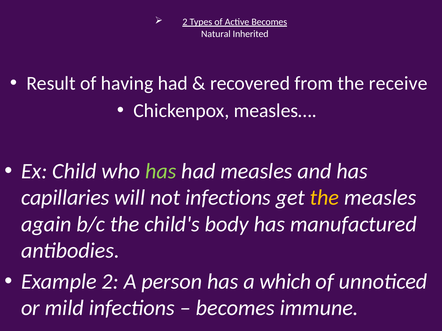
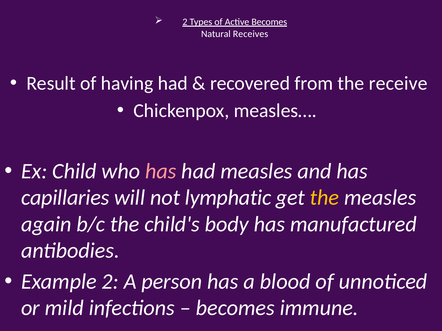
Inherited: Inherited -> Receives (251, 34)
has colour: light green -> pink (161, 171)
not infections: infections -> lymphatic (228, 198)
which: which -> blood (285, 282)
